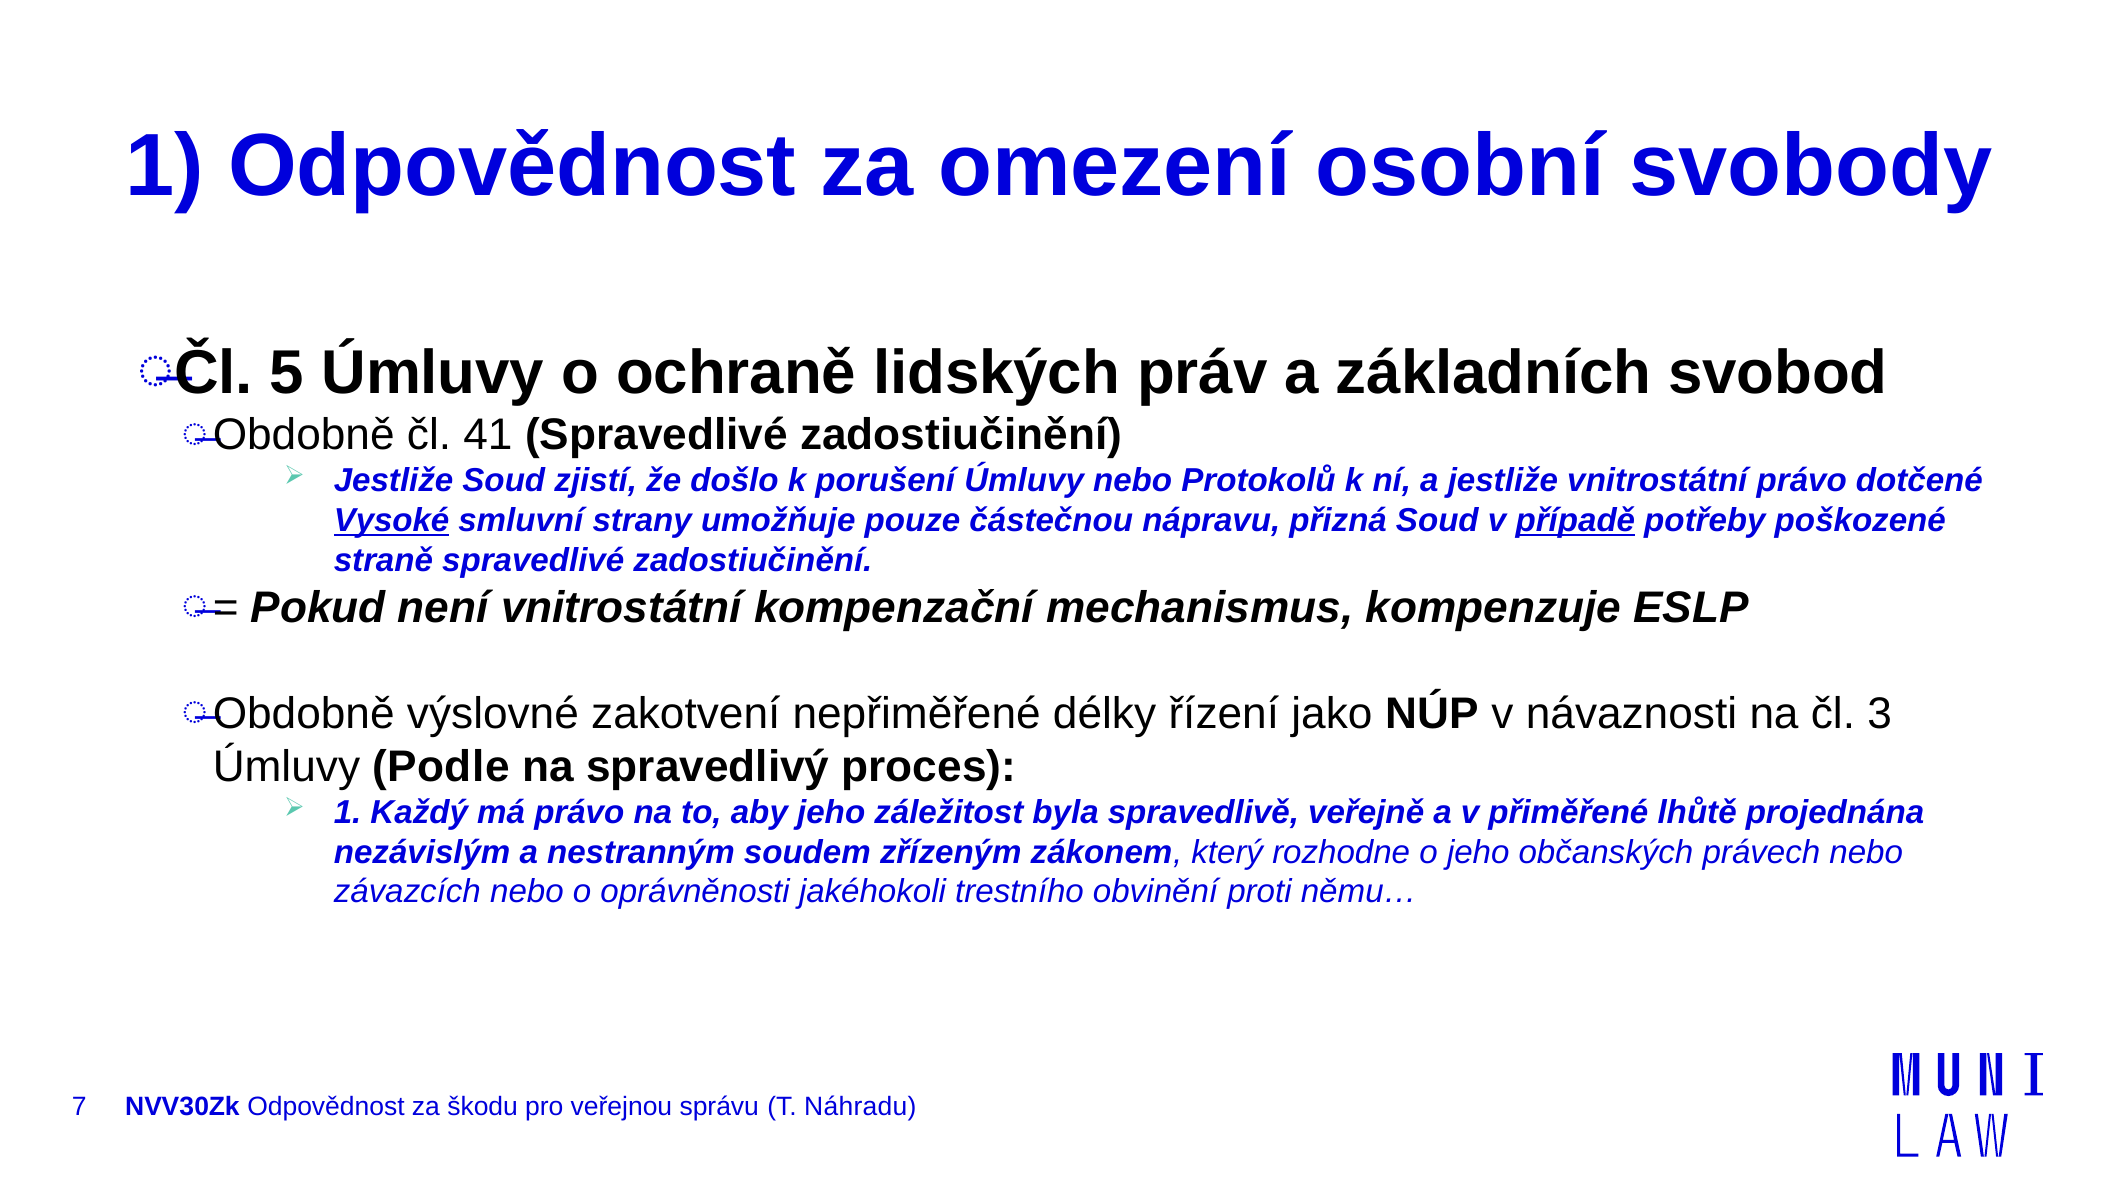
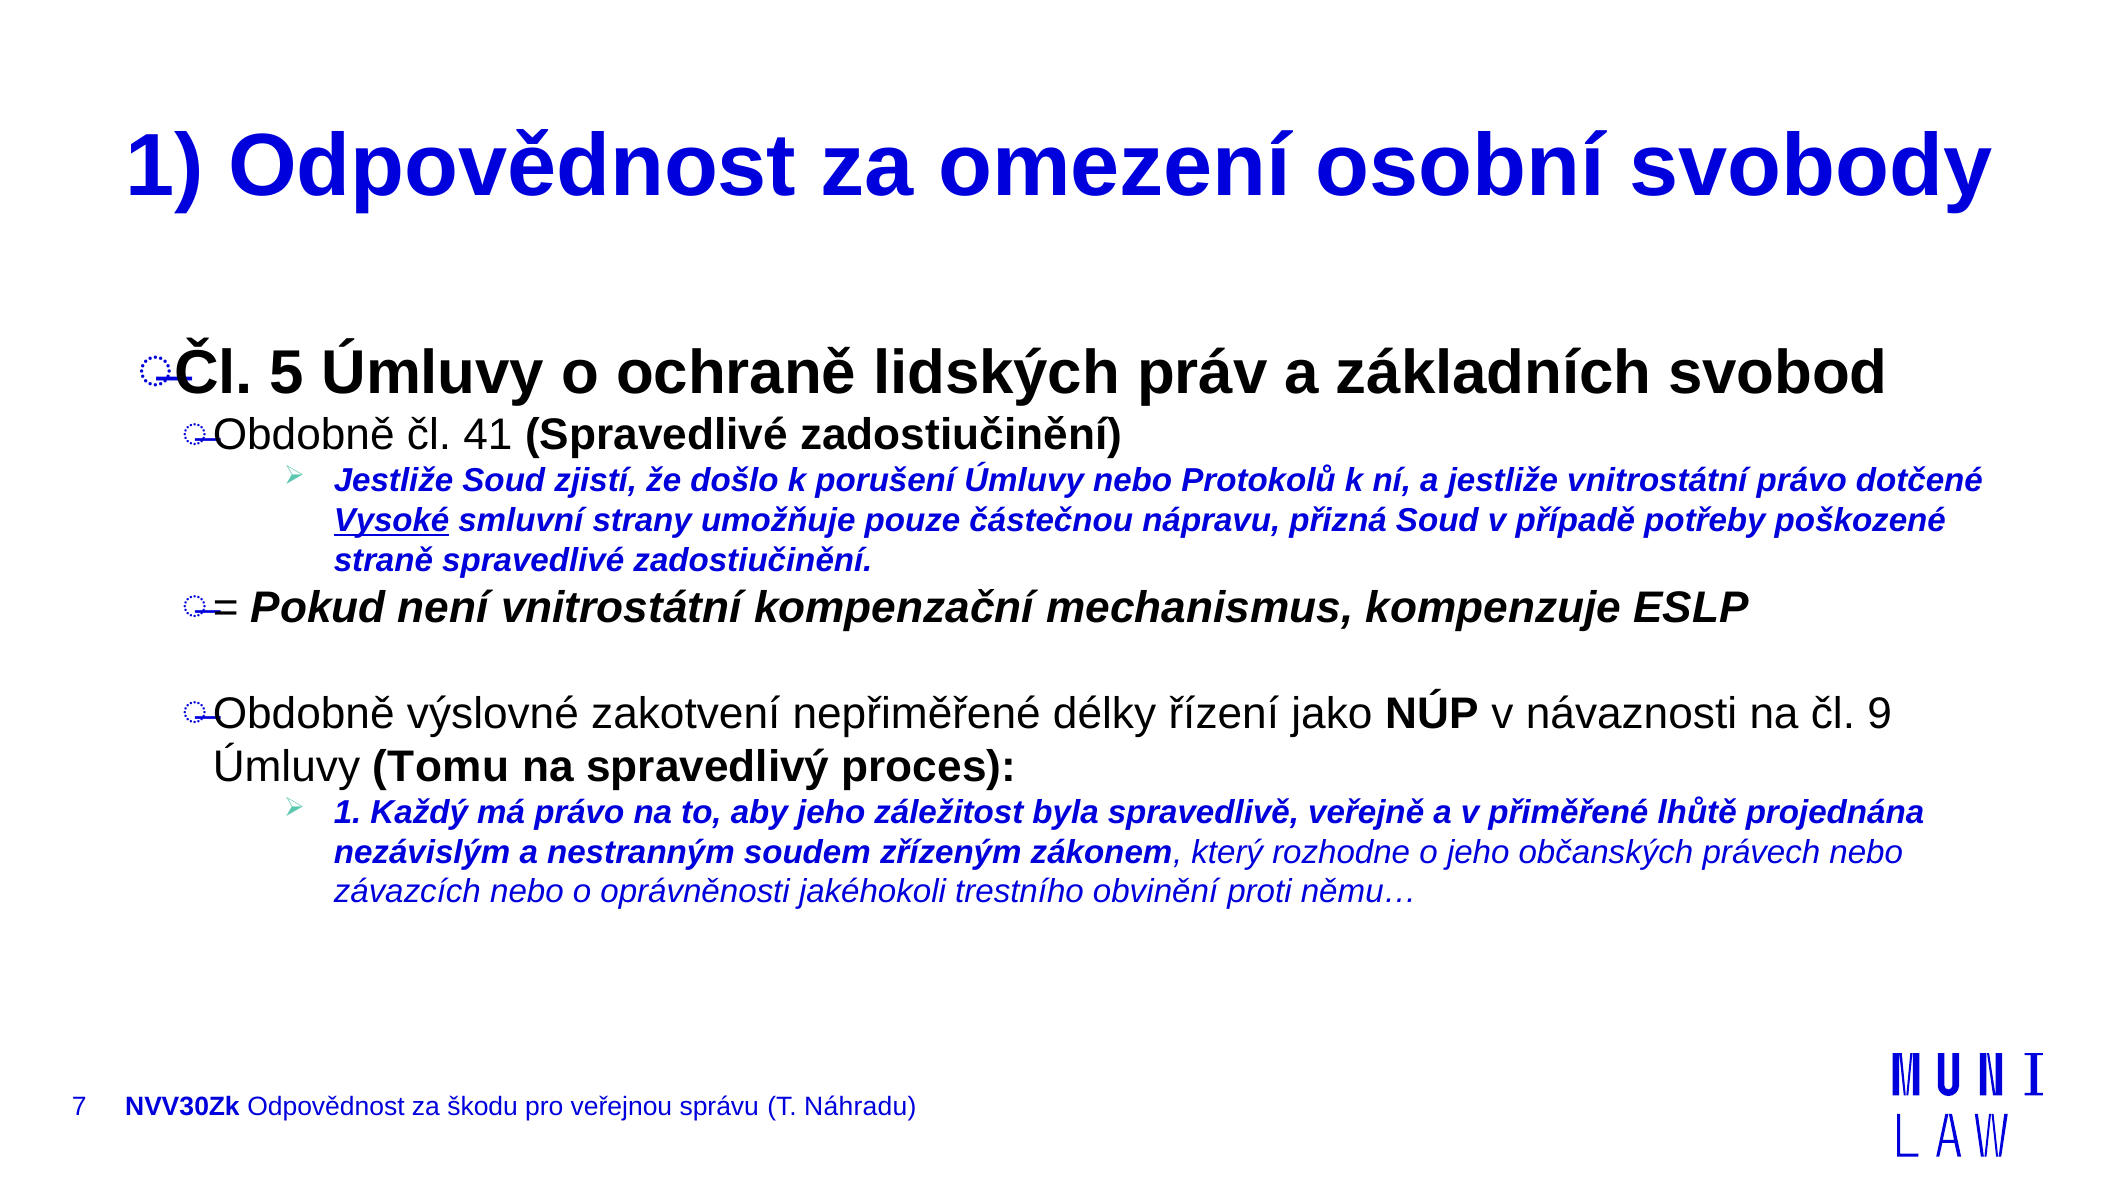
případě underline: present -> none (1575, 521)
3: 3 -> 9 (1880, 713)
Podle: Podle -> Tomu (441, 767)
